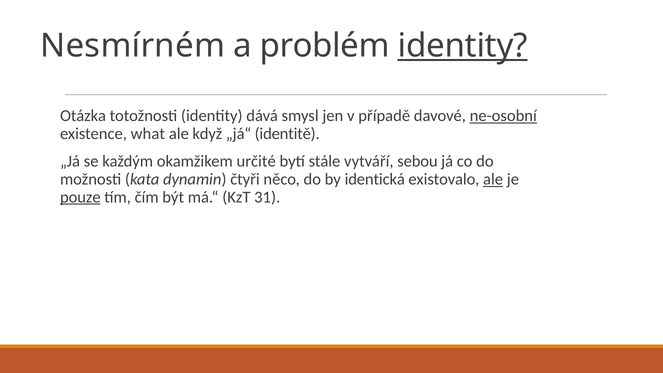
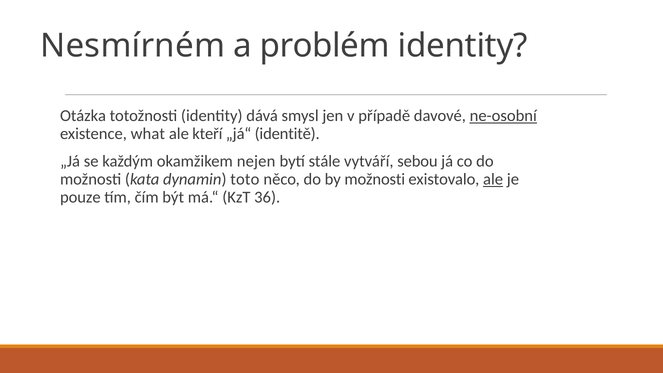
identity underline: present -> none (463, 46)
když: když -> kteří (207, 134)
určité: určité -> nejen (256, 161)
čtyři: čtyři -> toto (245, 179)
by identická: identická -> možnosti (375, 179)
pouze underline: present -> none (80, 197)
31: 31 -> 36 (267, 197)
